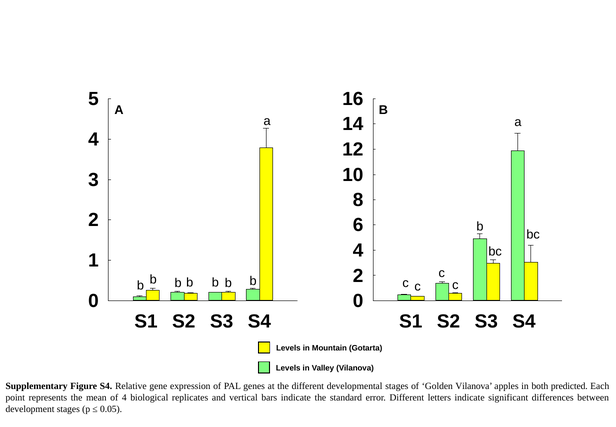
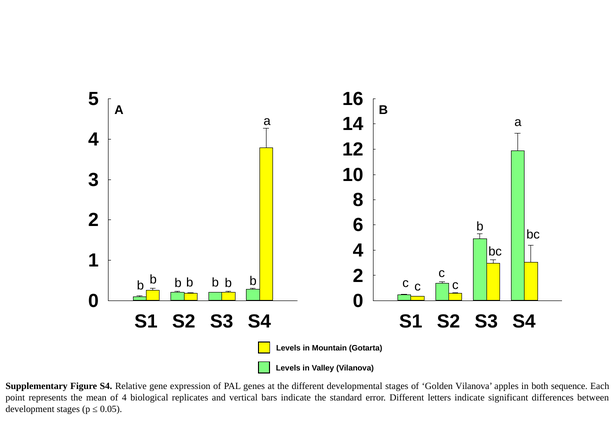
predicted: predicted -> sequence (569, 386)
